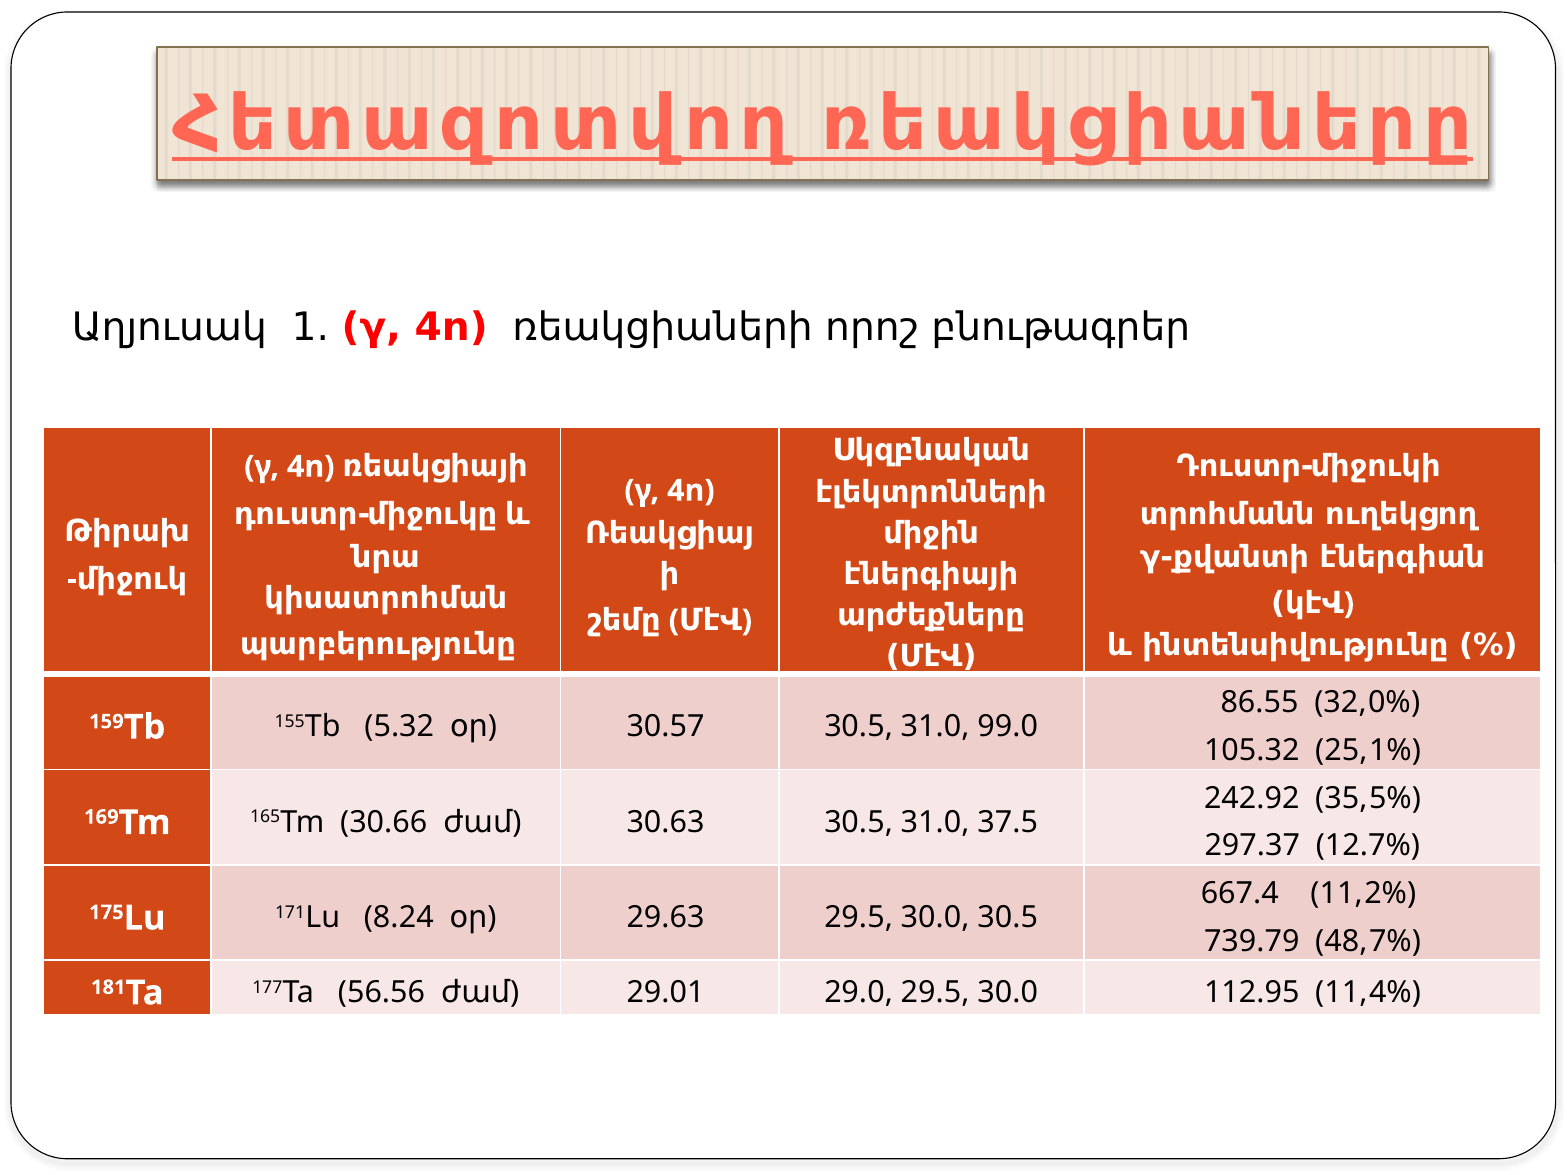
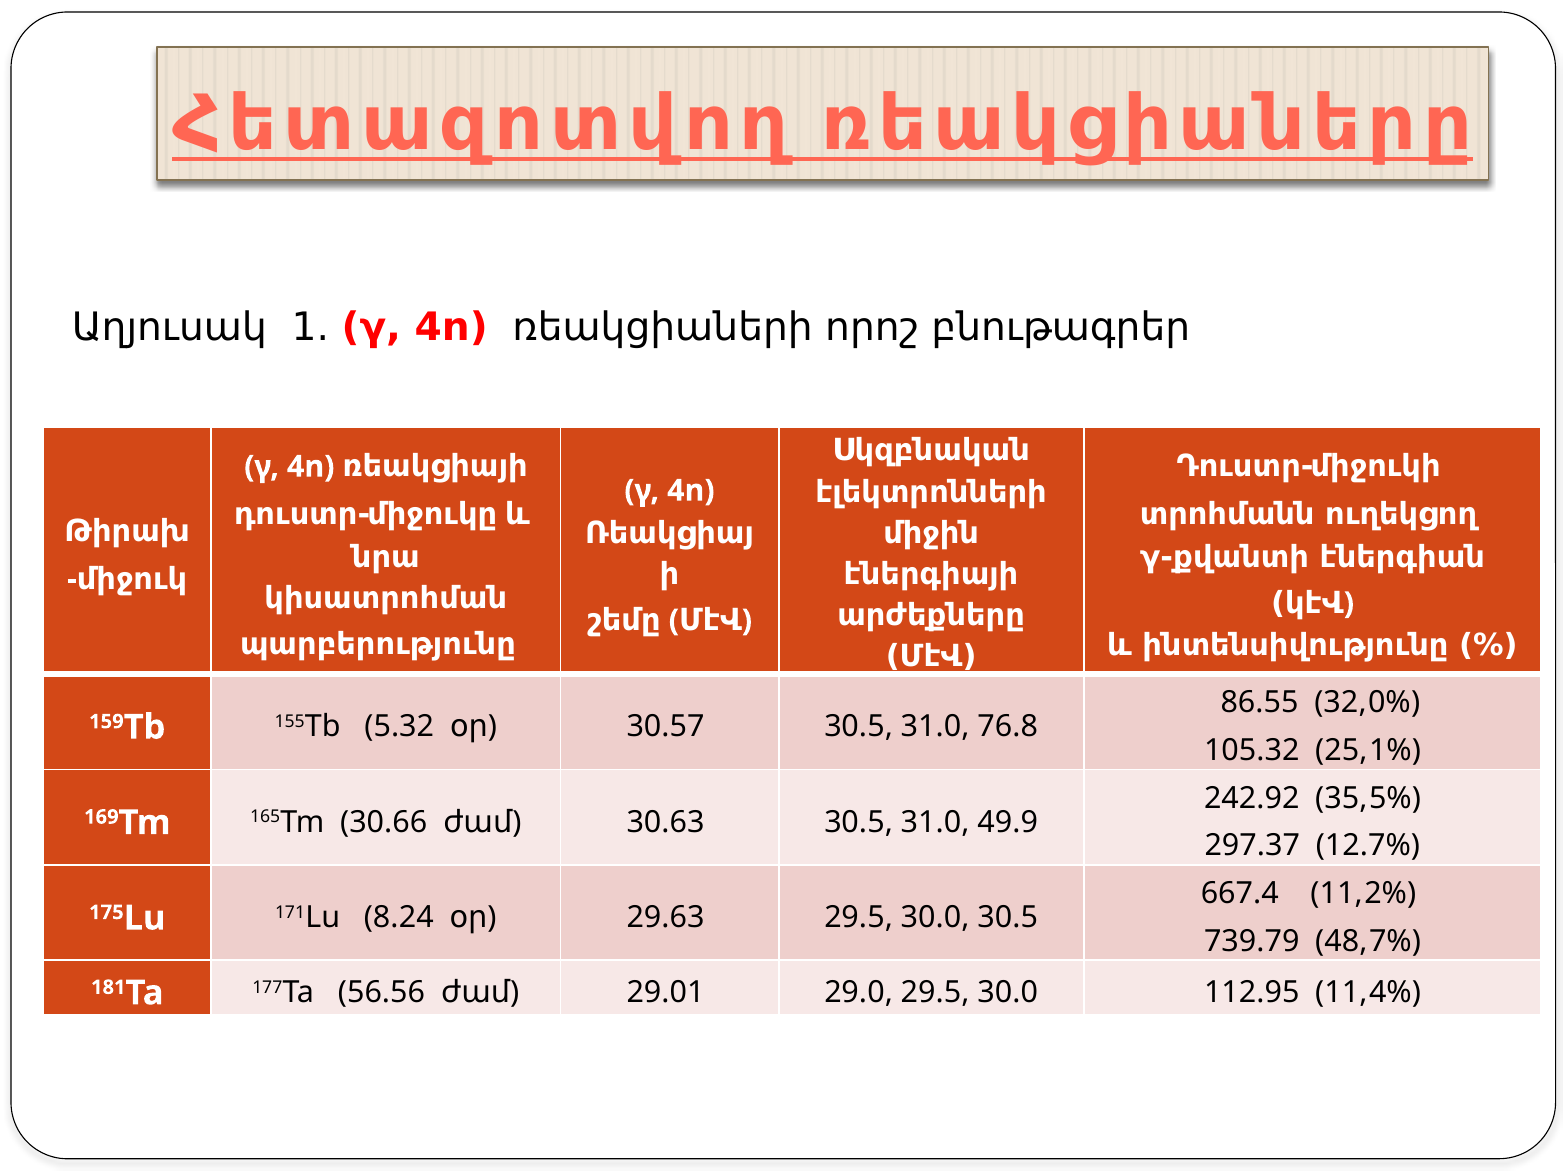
99.0: 99.0 -> 76.8 (1008, 727)
37.5: 37.5 -> 49.9 (1008, 822)
